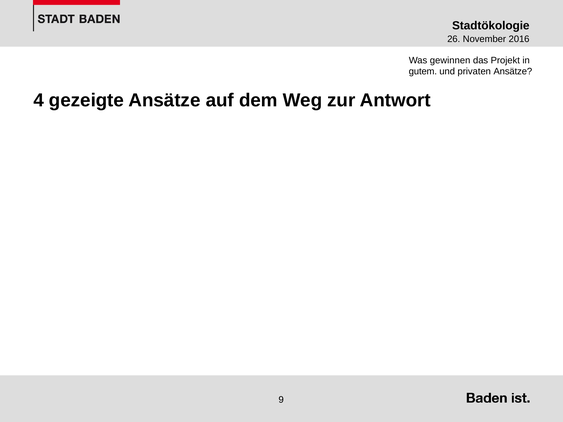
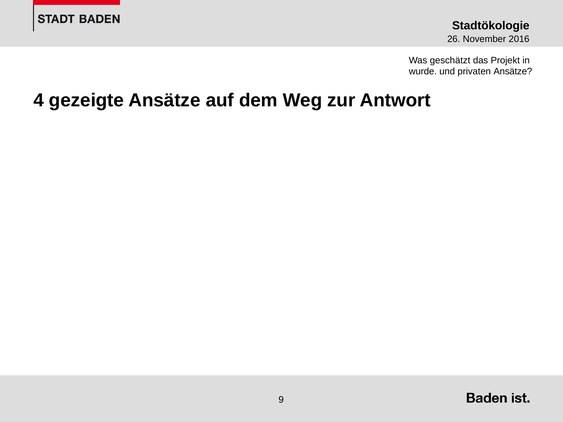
gewinnen: gewinnen -> geschätzt (450, 60)
gutem: gutem -> wurde (423, 72)
